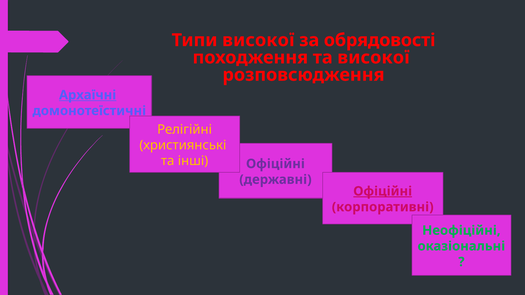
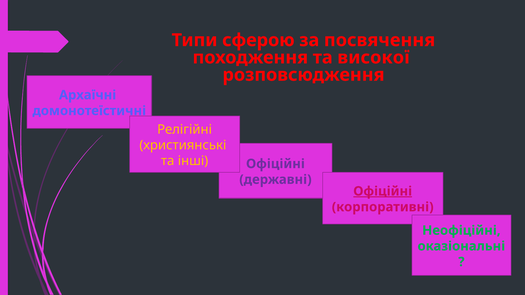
Типи високої: високої -> сферою (258, 40)
обрядовості: обрядовості -> посвячення (380, 40)
Архаїчні underline: present -> none (88, 95)
